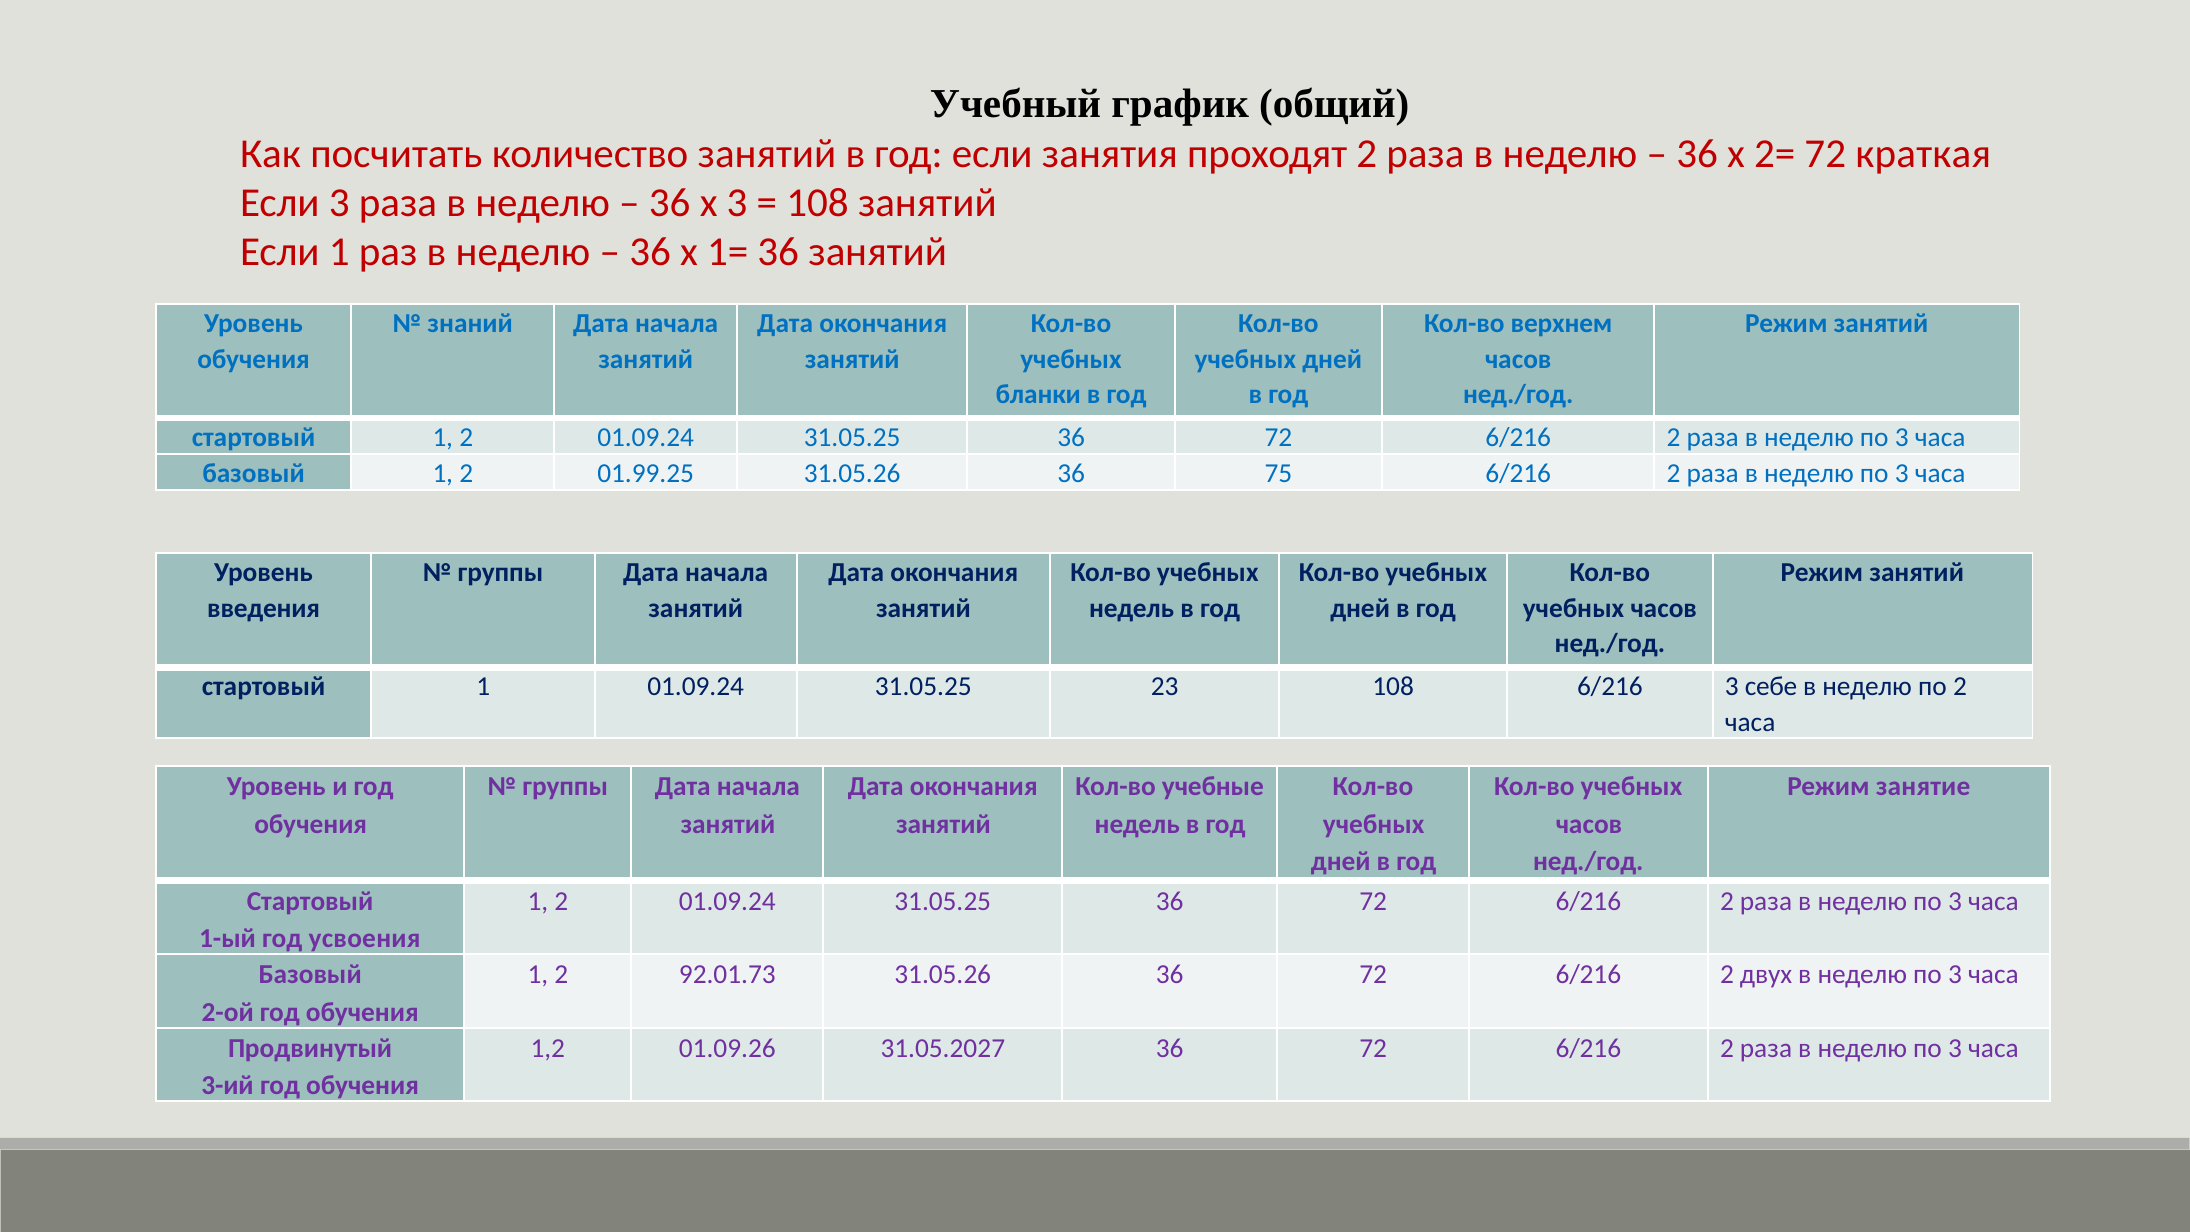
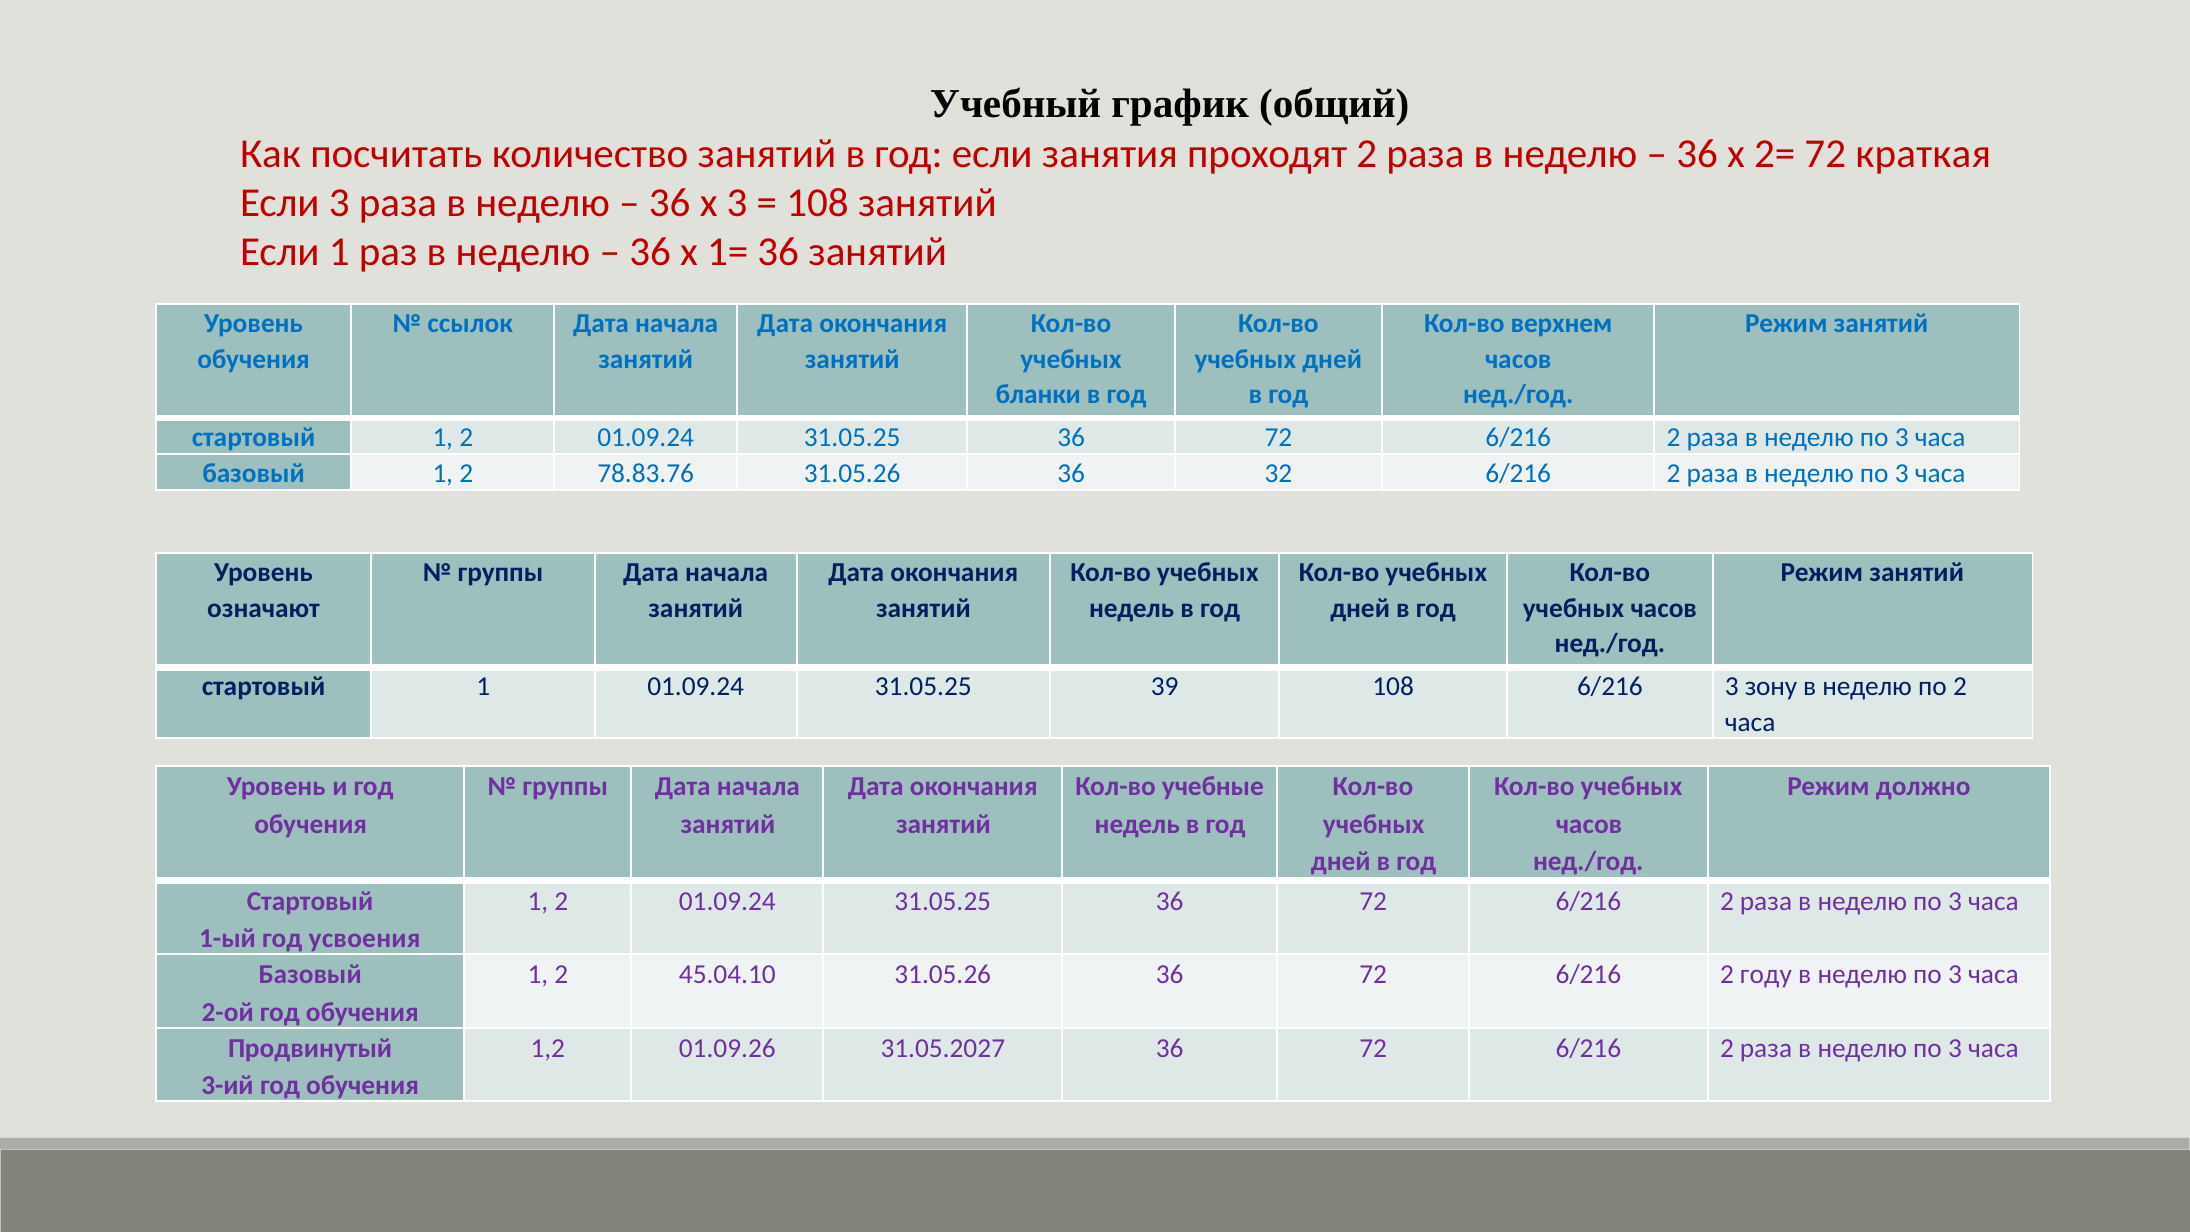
знаний: знаний -> ссылок (470, 323)
01.99.25: 01.99.25 -> 78.83.76 (646, 473)
75: 75 -> 32 (1279, 473)
введения: введения -> означают (264, 608)
23: 23 -> 39 (1165, 687)
себе: себе -> зону (1771, 687)
занятие: занятие -> должно (1923, 787)
92.01.73: 92.01.73 -> 45.04.10 (727, 975)
двух: двух -> году (1766, 975)
